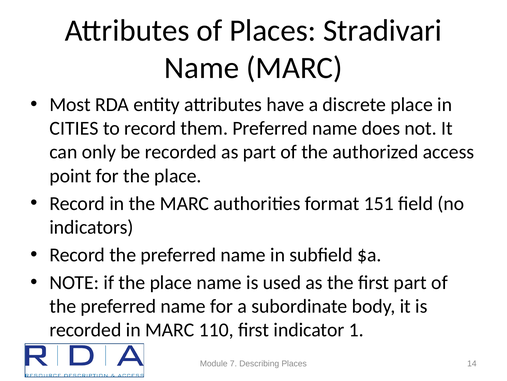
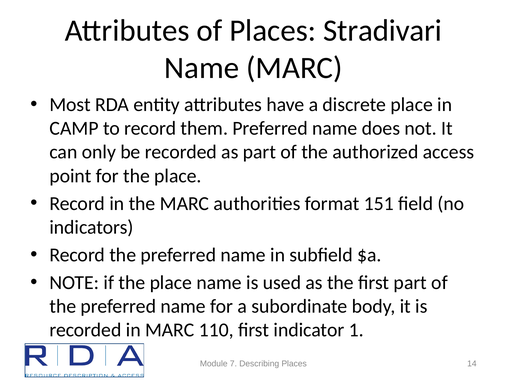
CITIES: CITIES -> CAMP (74, 128)
